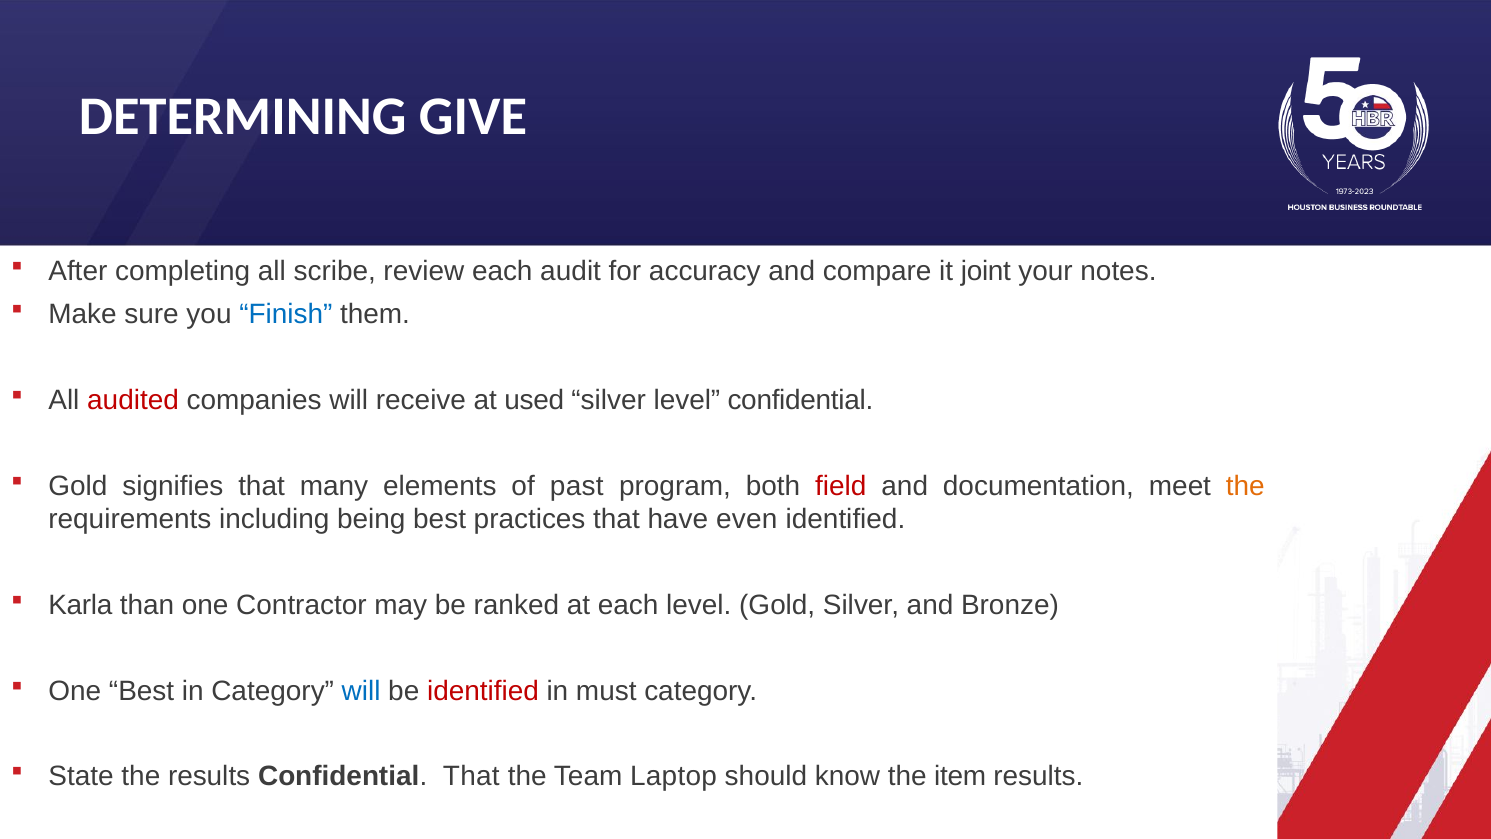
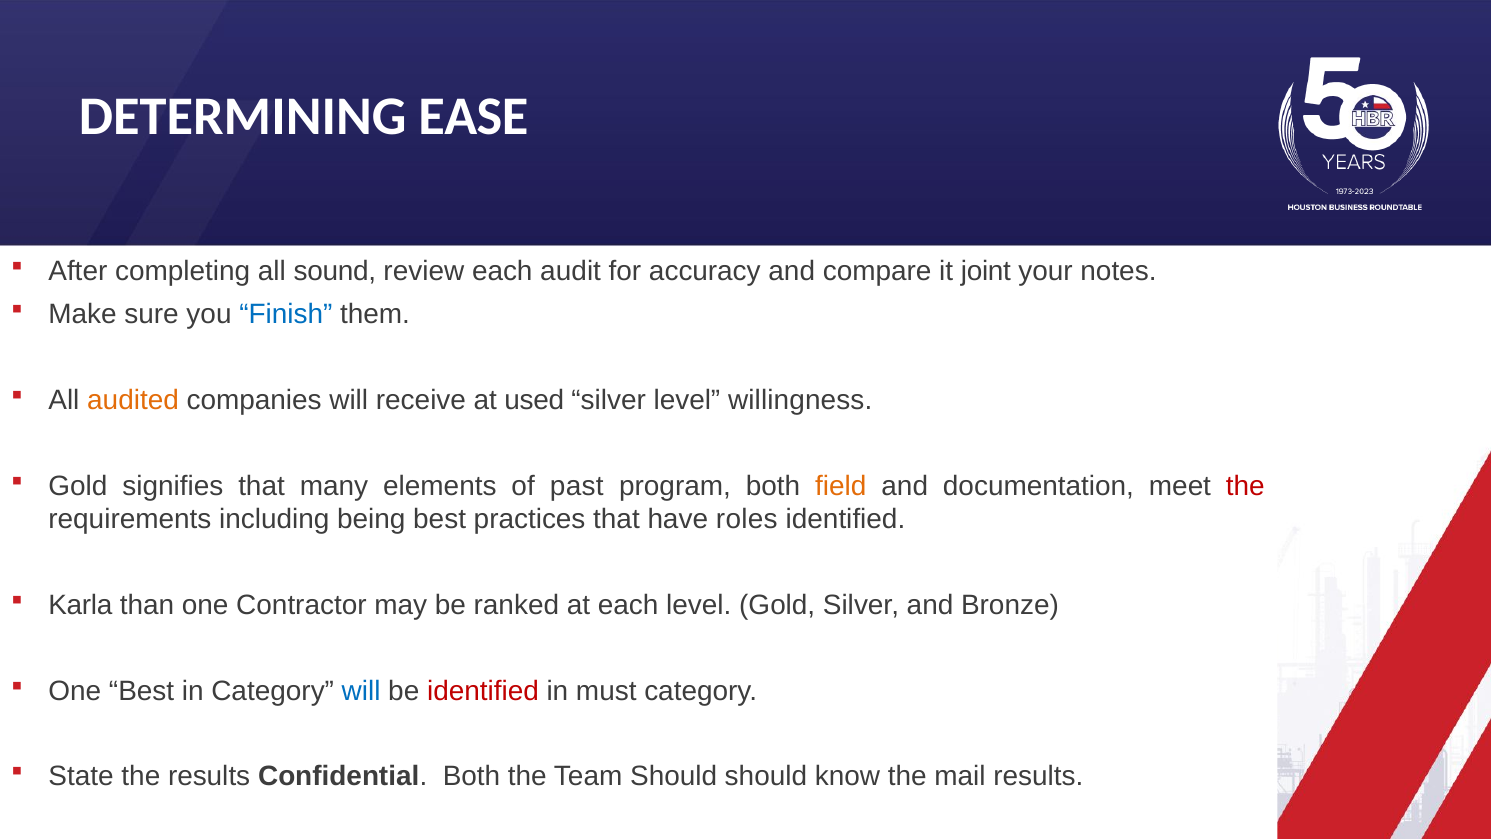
GIVE: GIVE -> EASE (473, 117)
scribe: scribe -> sound (335, 271)
audited colour: red -> orange (133, 400)
level confidential: confidential -> willingness (800, 400)
field colour: red -> orange (841, 486)
the colour: orange -> red (1245, 486)
even: even -> roles (747, 519)
Confidential That: That -> Both (471, 776)
Team Laptop: Laptop -> Should (674, 776)
item: item -> mail (960, 776)
